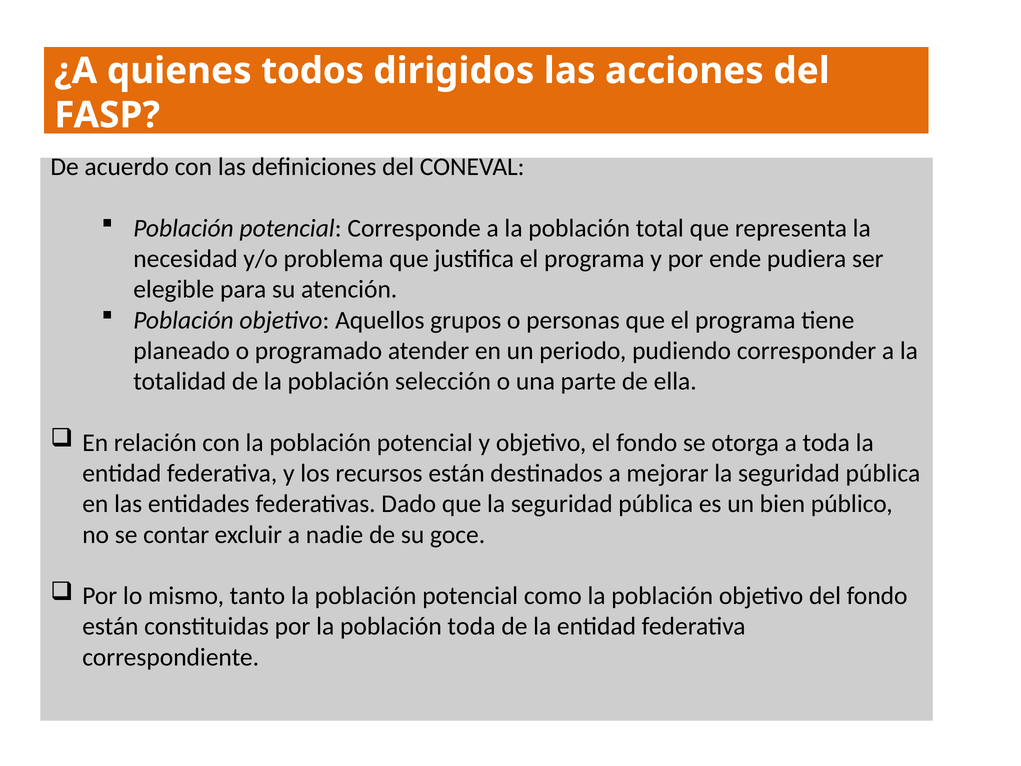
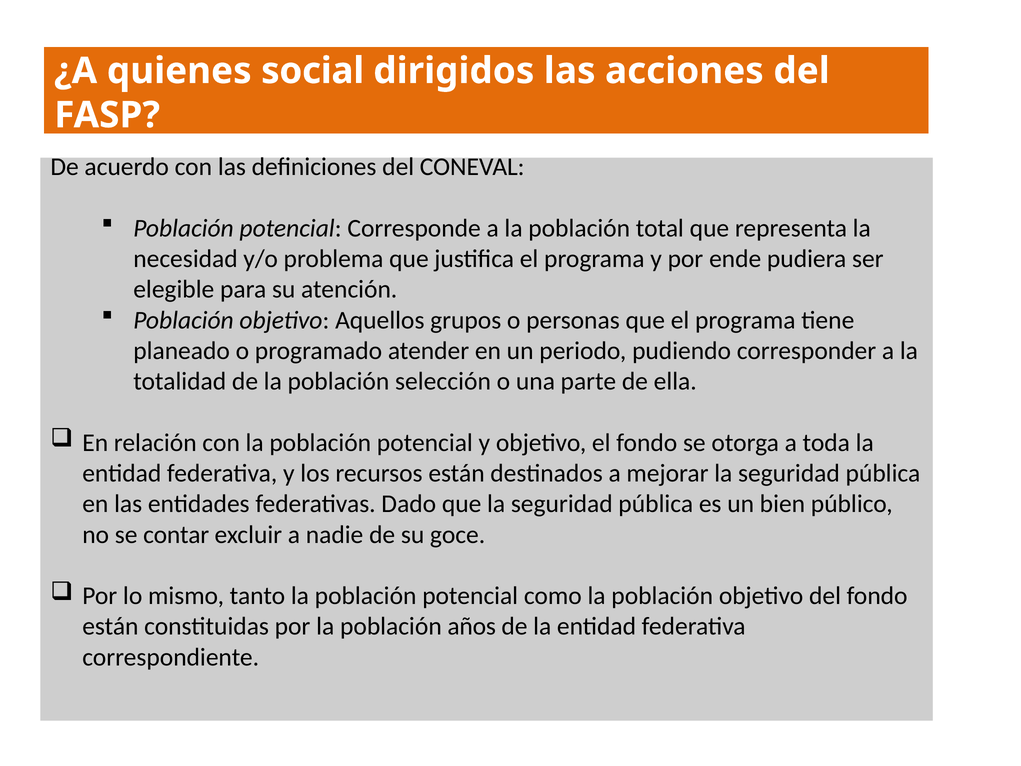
todos: todos -> social (313, 71)
población toda: toda -> años (472, 626)
